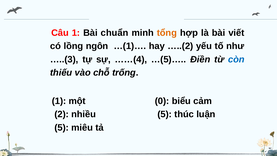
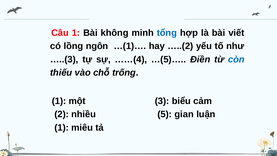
chuẩn: chuẩn -> không (115, 33)
tổng colour: orange -> blue (167, 33)
0: 0 -> 3 (162, 101)
thúc: thúc -> gian (184, 114)
5: 5 -> 1 (62, 127)
